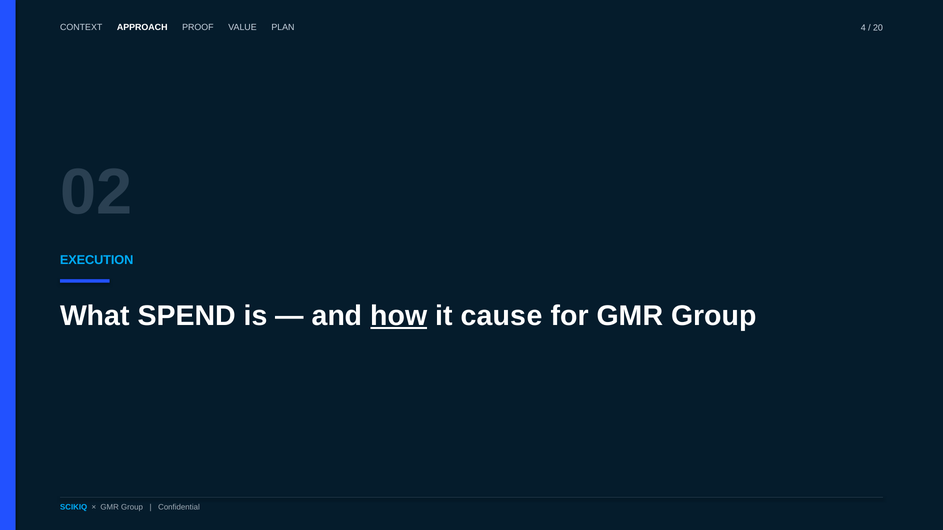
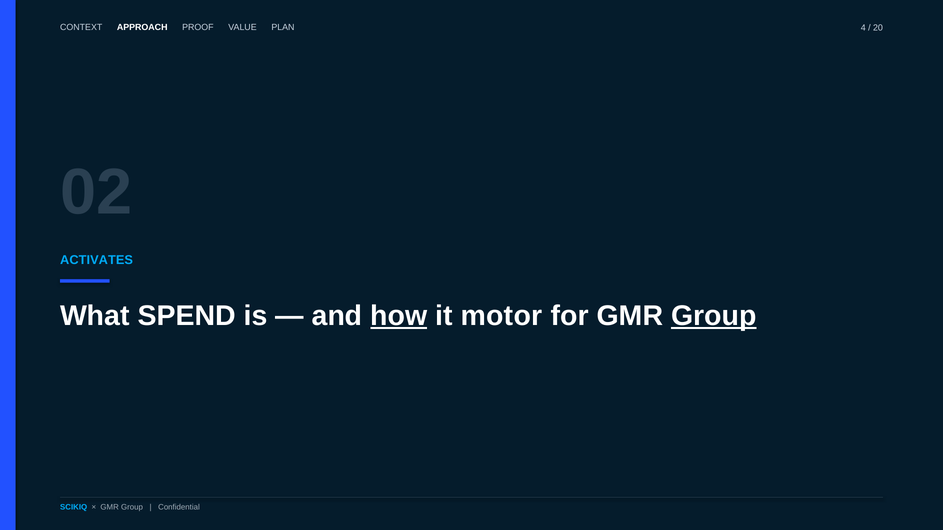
EXECUTION: EXECUTION -> ACTIVATES (97, 260)
cause: cause -> motor (502, 316)
Group underline: none -> present (714, 316)
